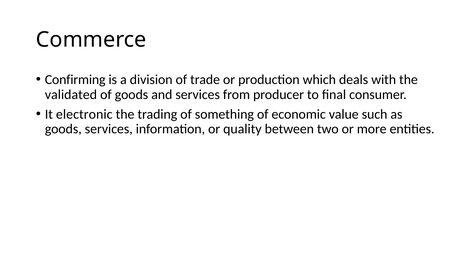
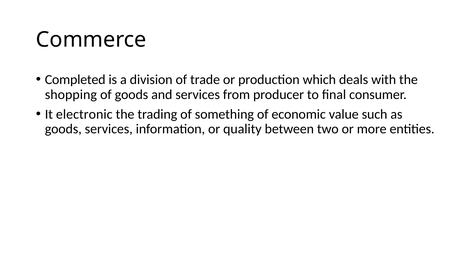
Confirming: Confirming -> Completed (75, 80)
validated: validated -> shopping (71, 95)
